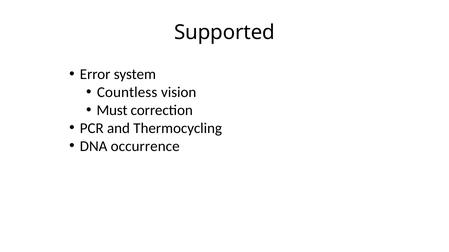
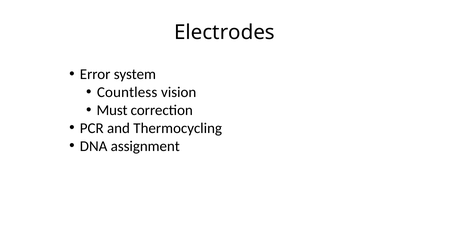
Supported: Supported -> Electrodes (224, 32)
occurrence: occurrence -> assignment (145, 146)
